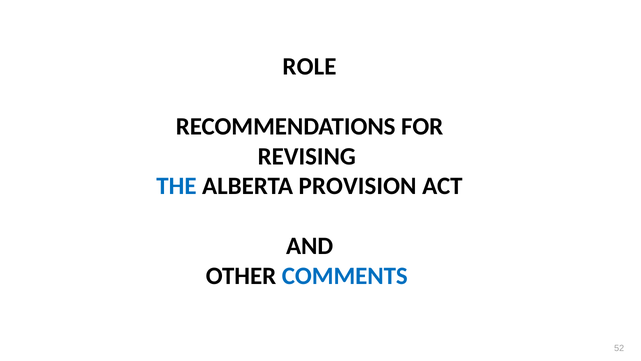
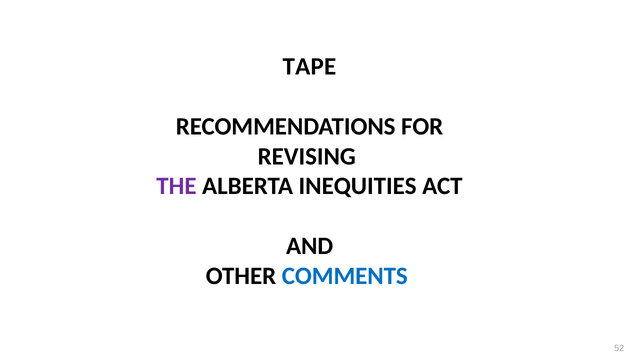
ROLE: ROLE -> TAPE (309, 66)
THE colour: blue -> purple (176, 186)
PROVISION: PROVISION -> INEQUITIES (358, 186)
